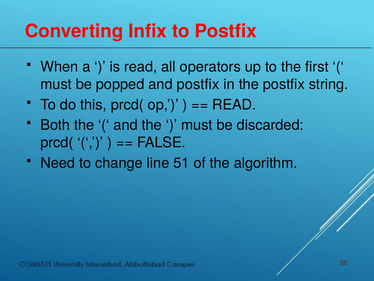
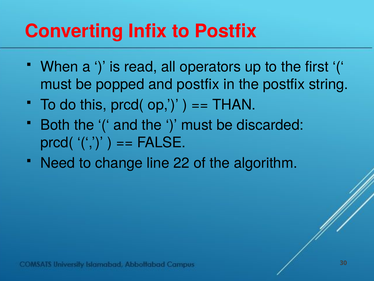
READ: READ -> THAN (234, 105)
51: 51 -> 22 (181, 163)
